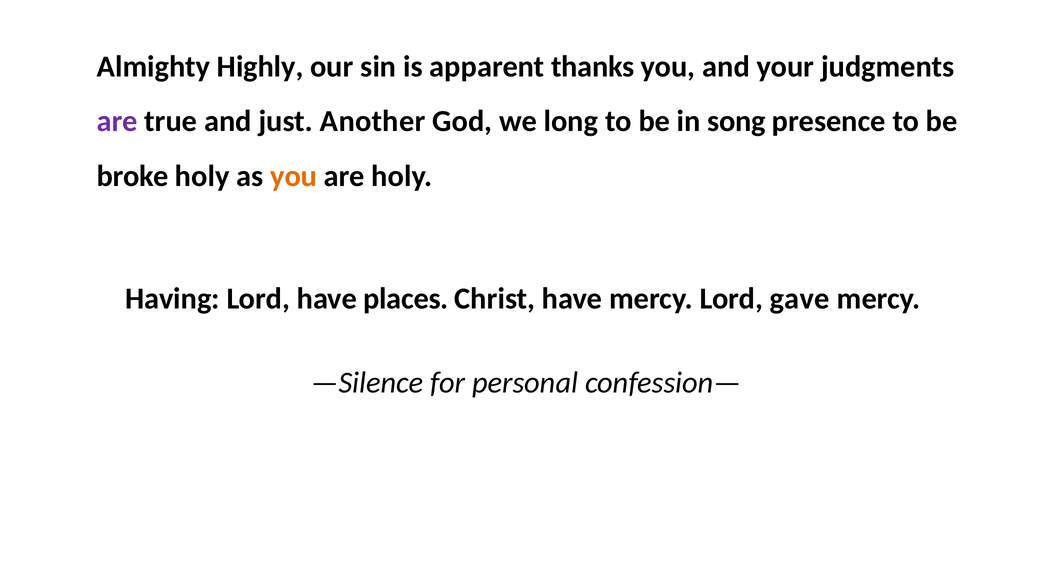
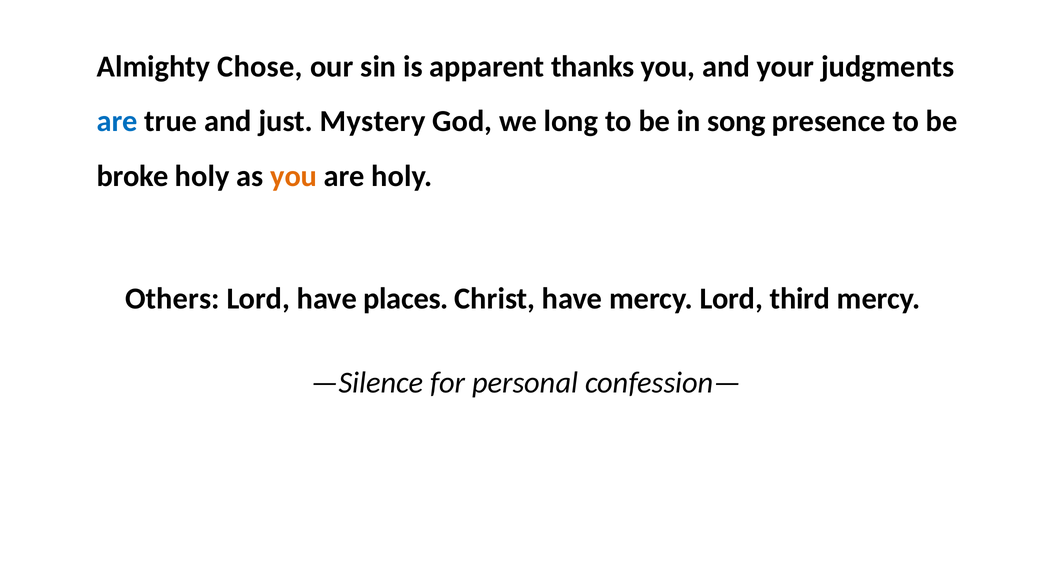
Highly: Highly -> Chose (260, 67)
are colour: purple -> blue (117, 121)
Another: Another -> Mystery (373, 121)
Having: Having -> Others (172, 299)
gave: gave -> third (800, 299)
